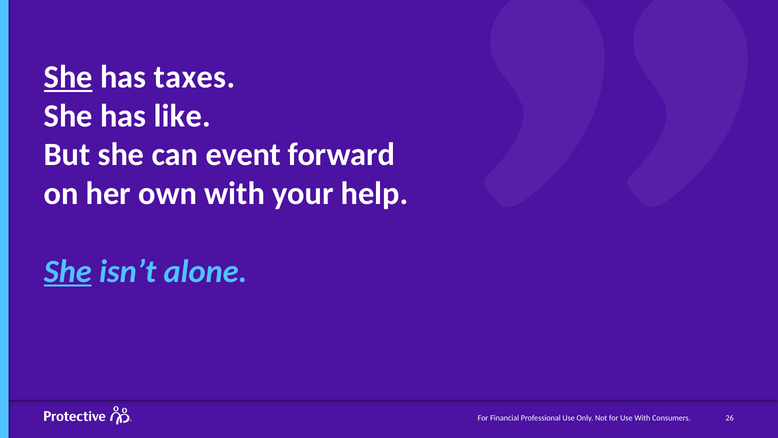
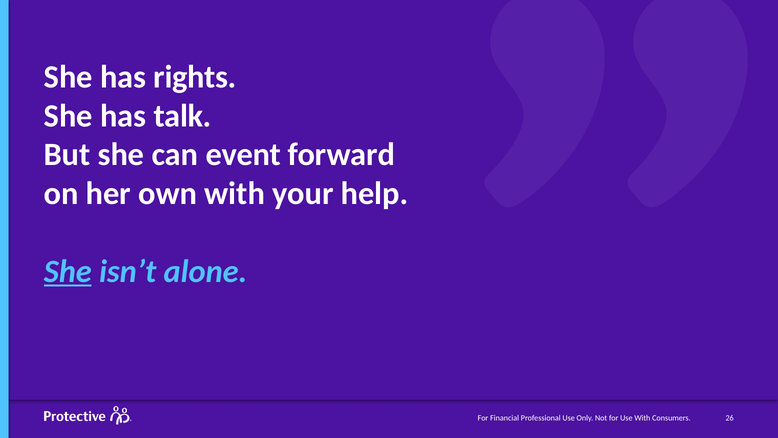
She underline: present -> none (68, 77)
taxes: taxes -> rights (195, 77)
like: like -> talk (183, 116)
